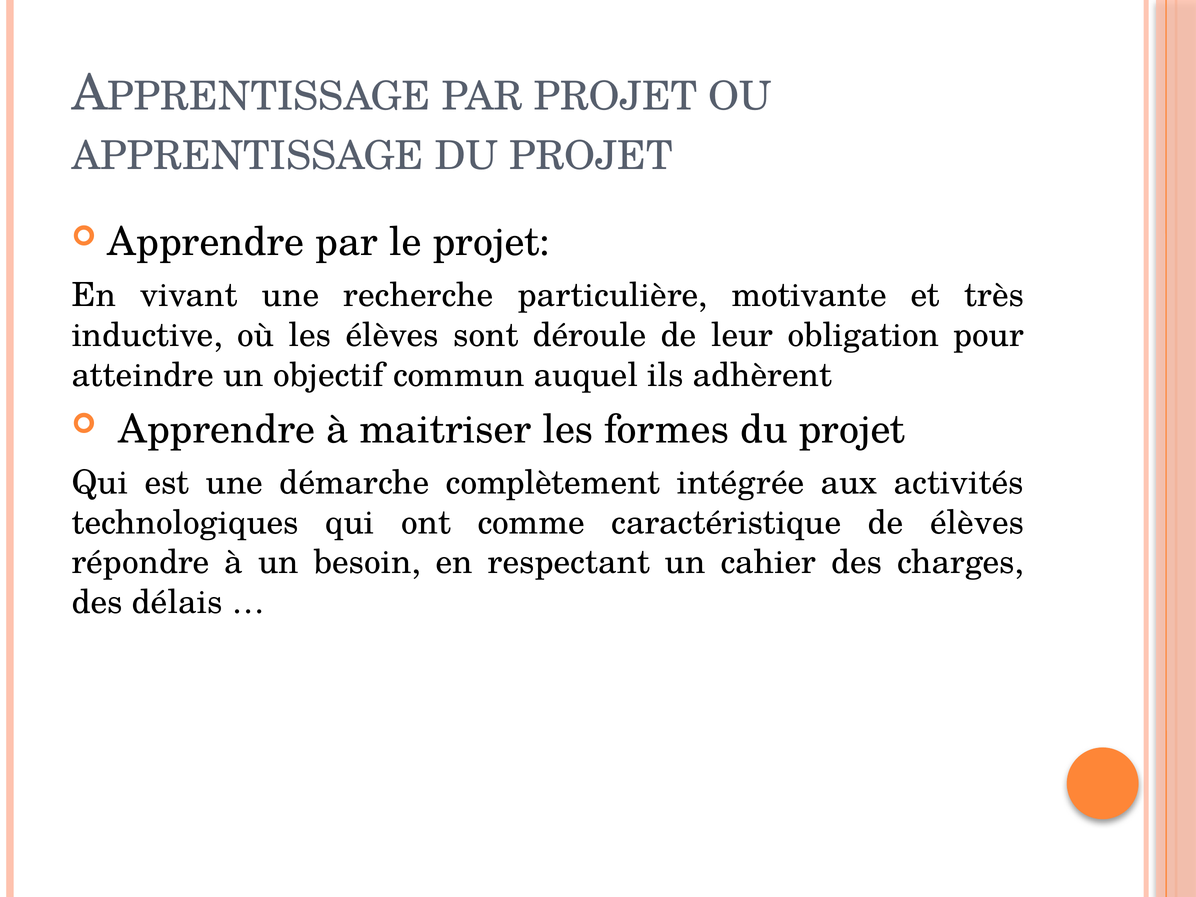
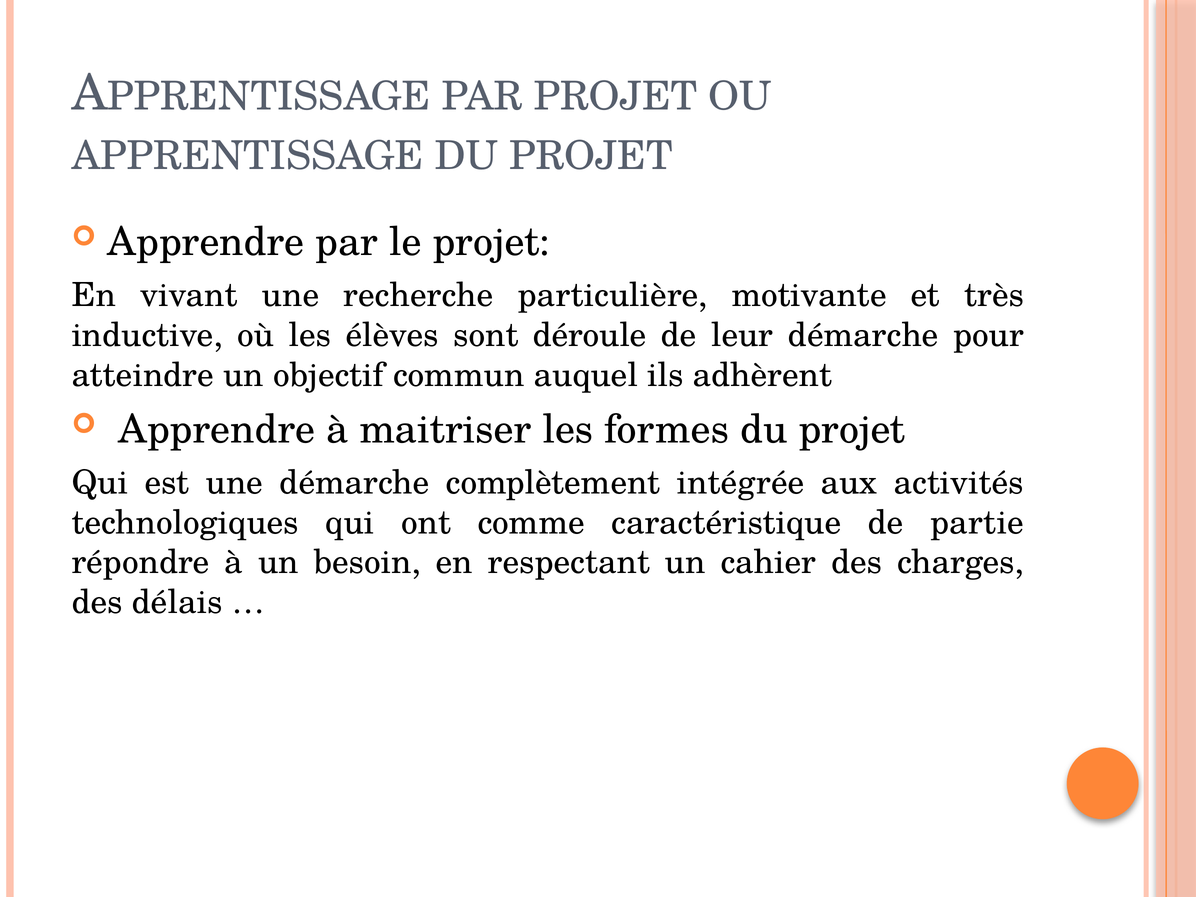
leur obligation: obligation -> démarche (863, 335)
de élèves: élèves -> partie (977, 523)
